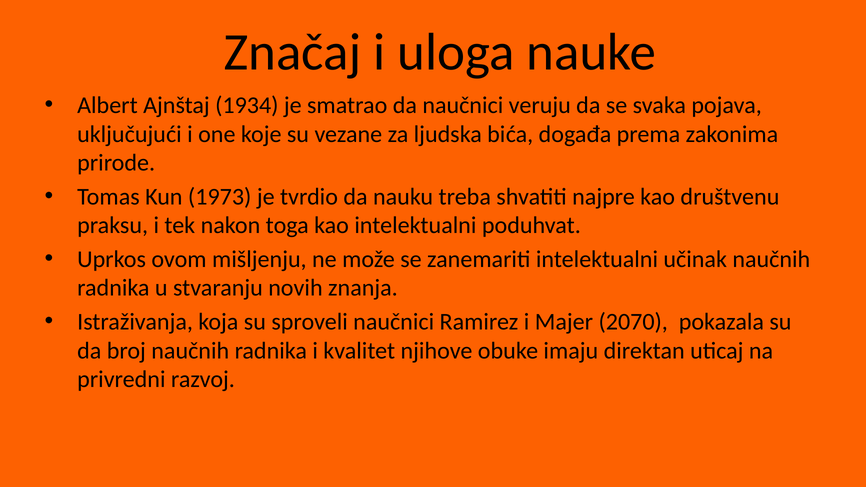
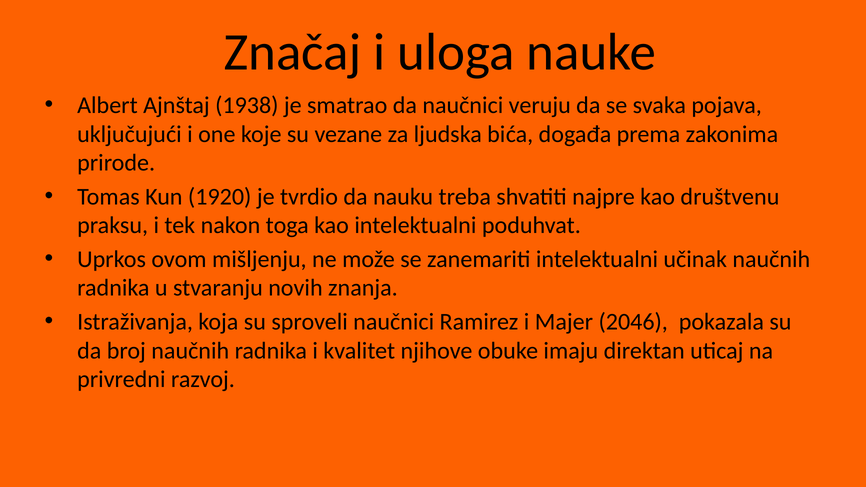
1934: 1934 -> 1938 (247, 105)
1973: 1973 -> 1920 (220, 197)
2070: 2070 -> 2046 (633, 322)
